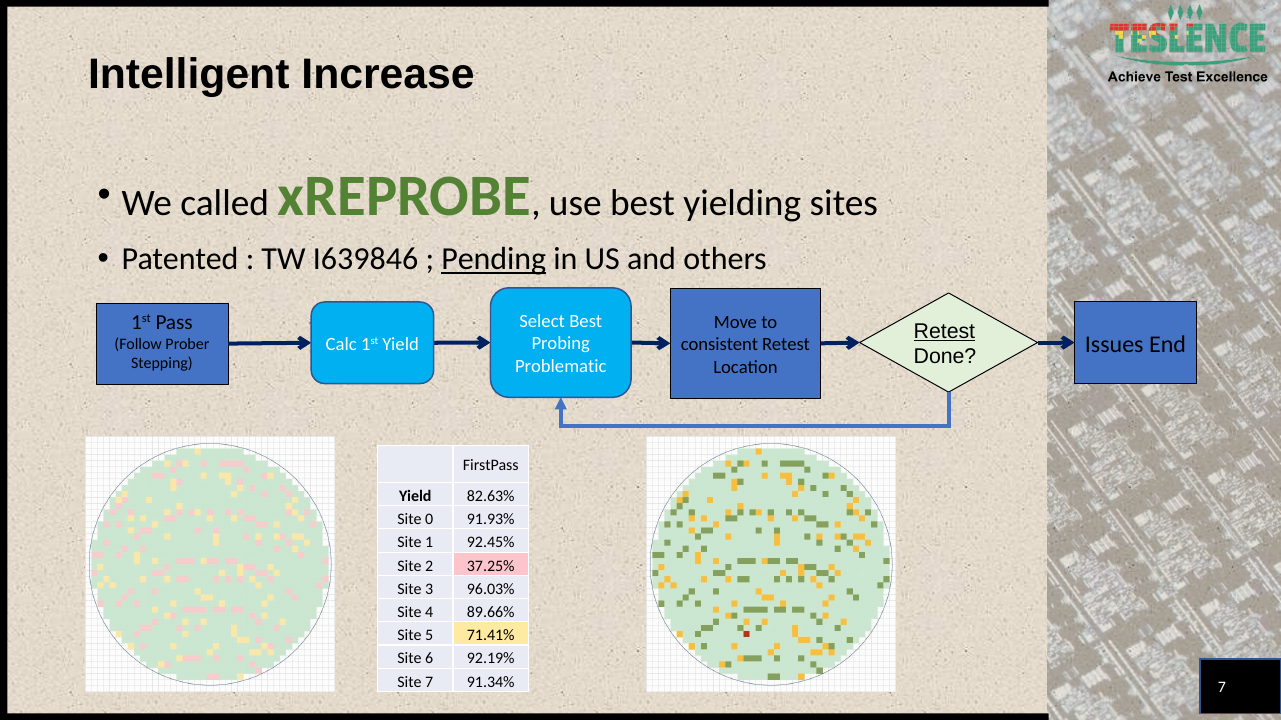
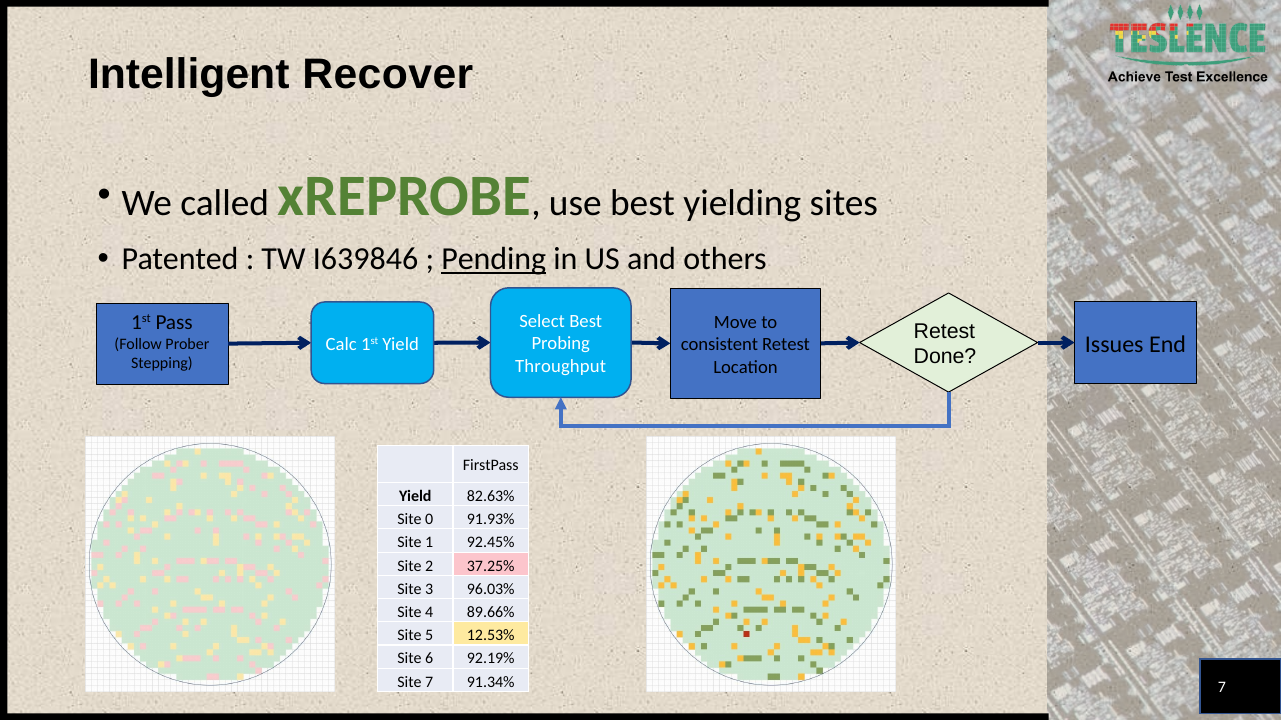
Increase: Increase -> Recover (388, 74)
Retest underline: present -> none (944, 331)
Problematic: Problematic -> Throughput (561, 367)
71.41%: 71.41% -> 12.53% (491, 636)
